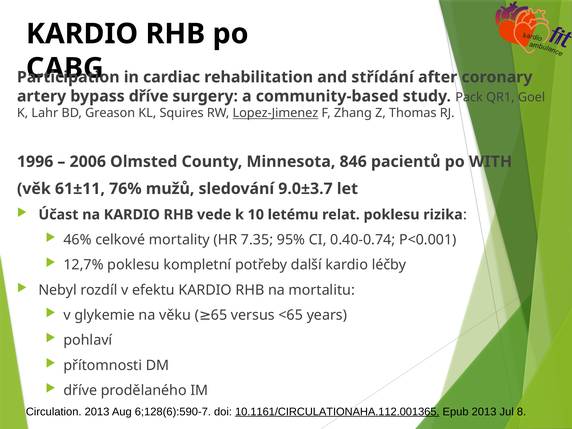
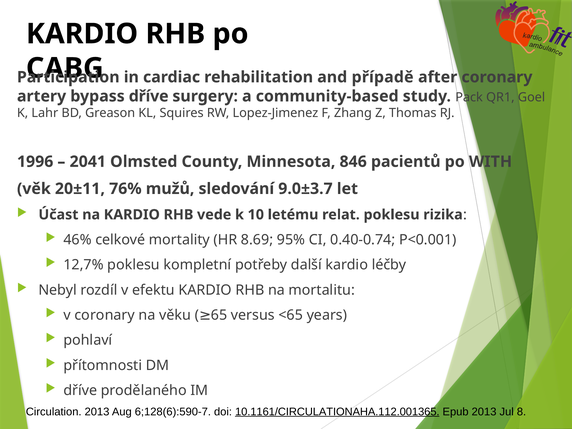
střídání: střídání -> případě (383, 77)
Lopez-Jimenez underline: present -> none (275, 113)
2006: 2006 -> 2041 (88, 162)
61±11: 61±11 -> 20±11 (80, 189)
7.35: 7.35 -> 8.69 (257, 240)
v glykemie: glykemie -> coronary (105, 315)
